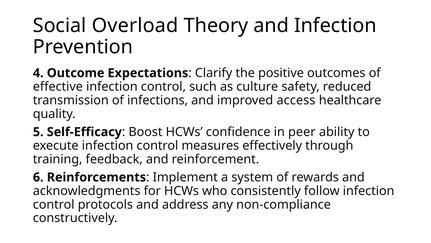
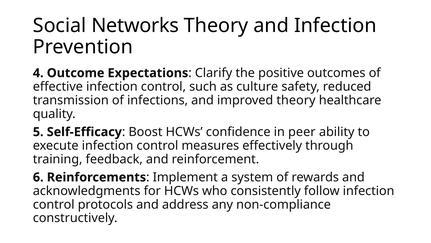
Overload: Overload -> Networks (135, 26)
improved access: access -> theory (296, 100)
